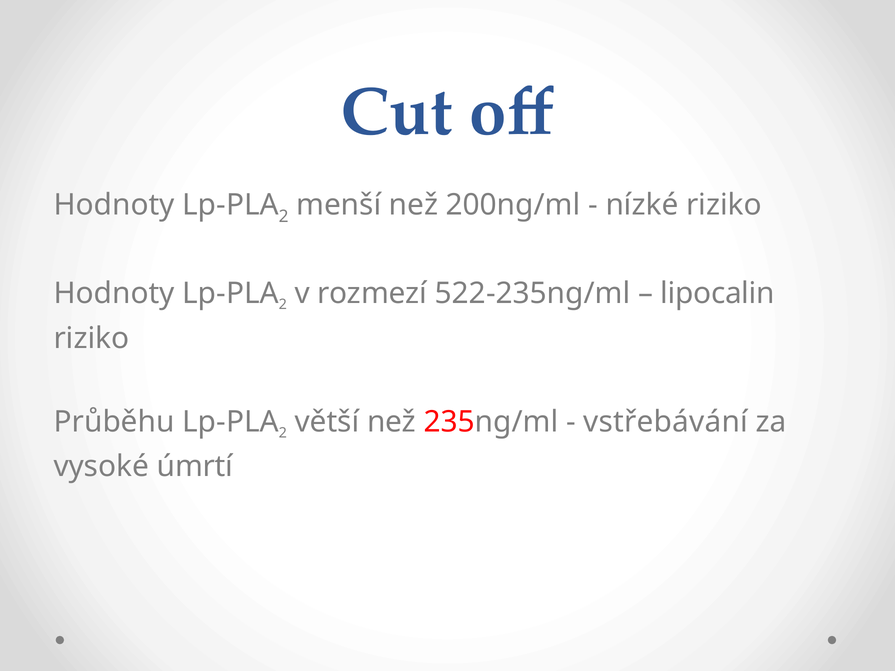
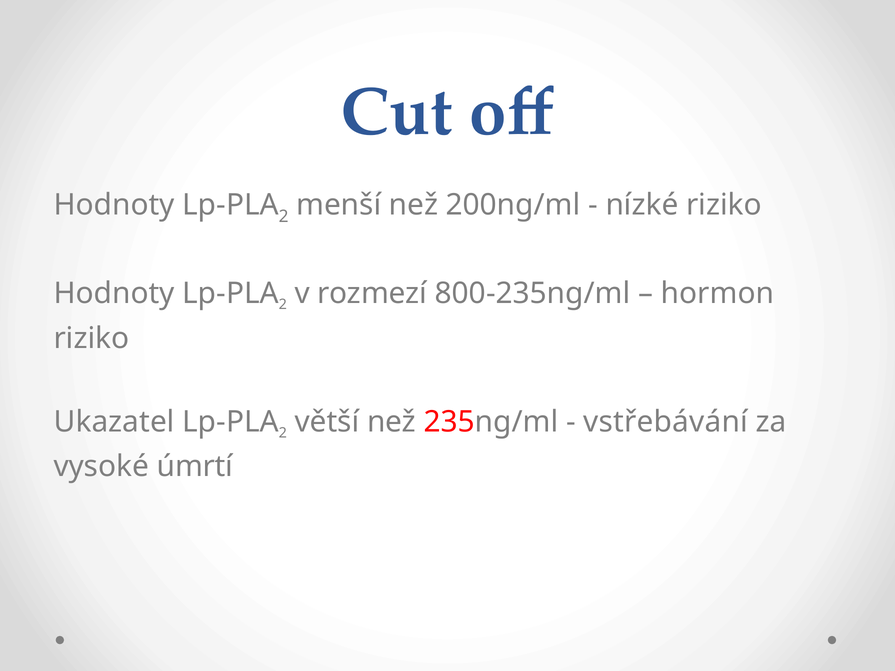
522-235ng/ml: 522-235ng/ml -> 800-235ng/ml (533, 294)
lipocalin: lipocalin -> hormon (717, 294)
Průběhu: Průběhu -> Ukazatel (114, 422)
